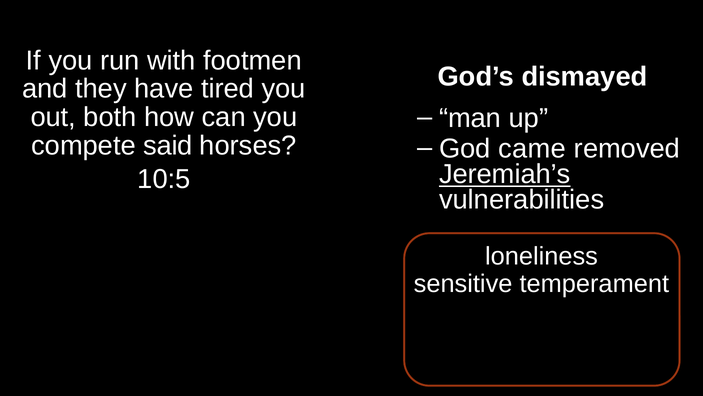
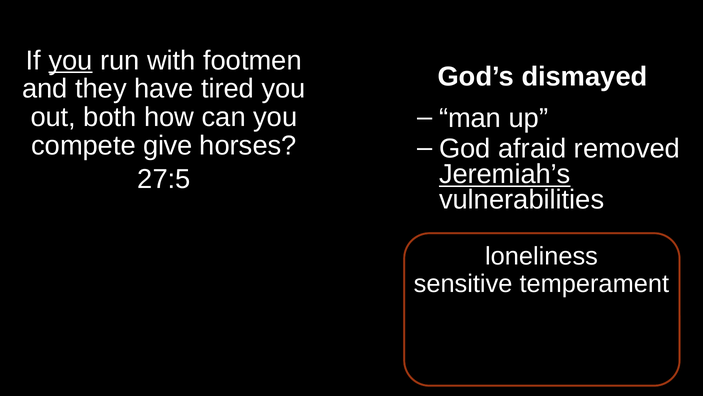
you underline: none -> present (71, 60)
said: said -> give (168, 145)
came: came -> afraid (532, 149)
10:5: 10:5 -> 27:5 (164, 179)
